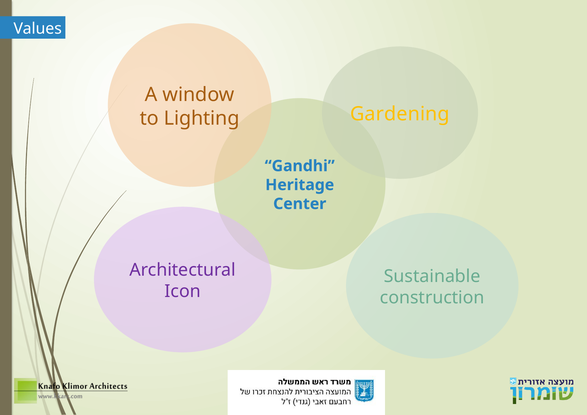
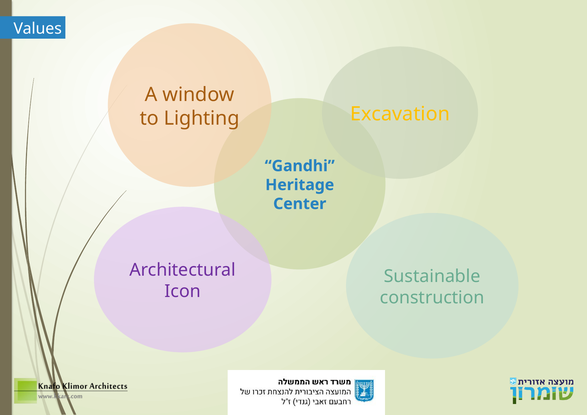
Gardening: Gardening -> Excavation (400, 114)
